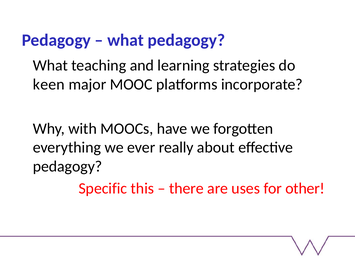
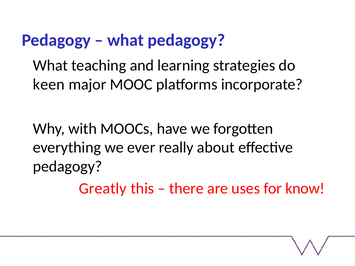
Specific: Specific -> Greatly (103, 189)
other: other -> know (305, 189)
